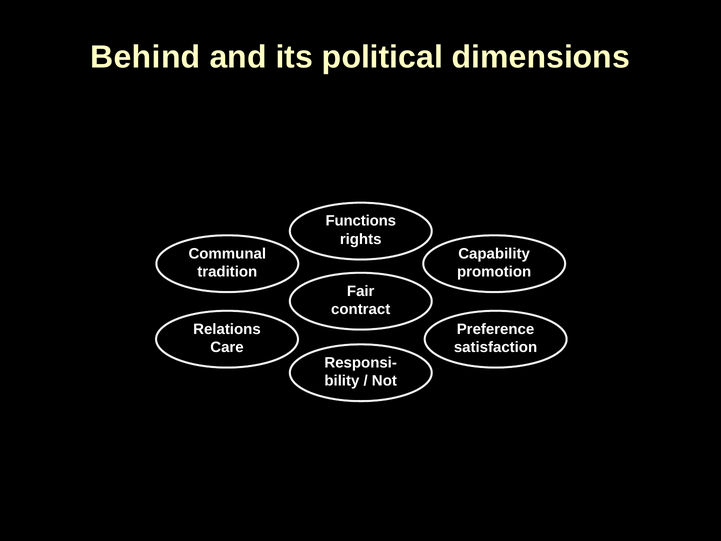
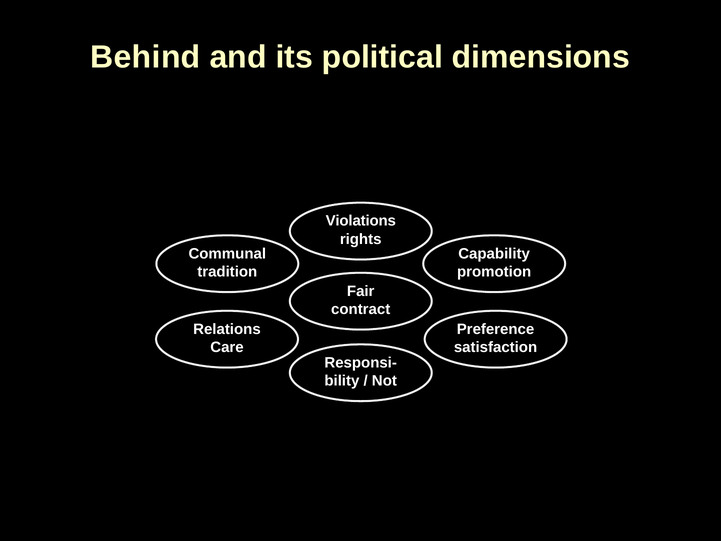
Functions: Functions -> Violations (361, 221)
